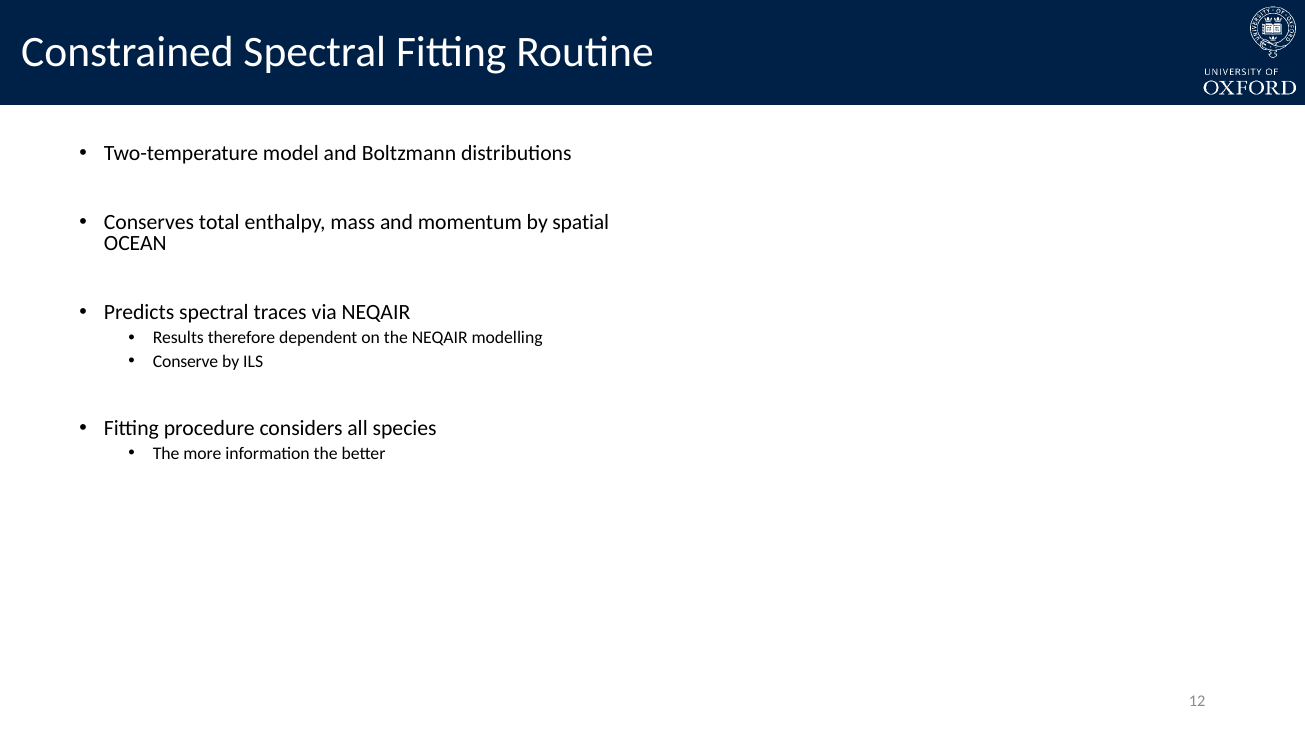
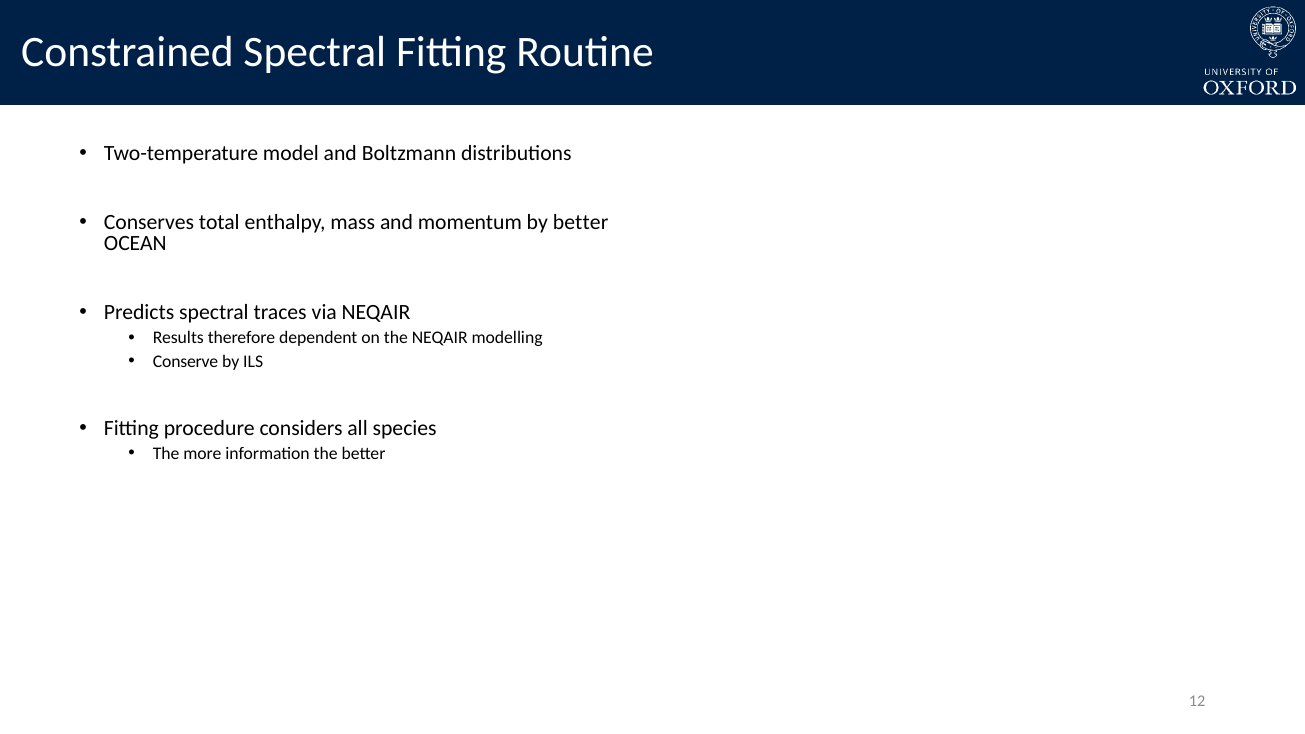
by spatial: spatial -> better (581, 223)
